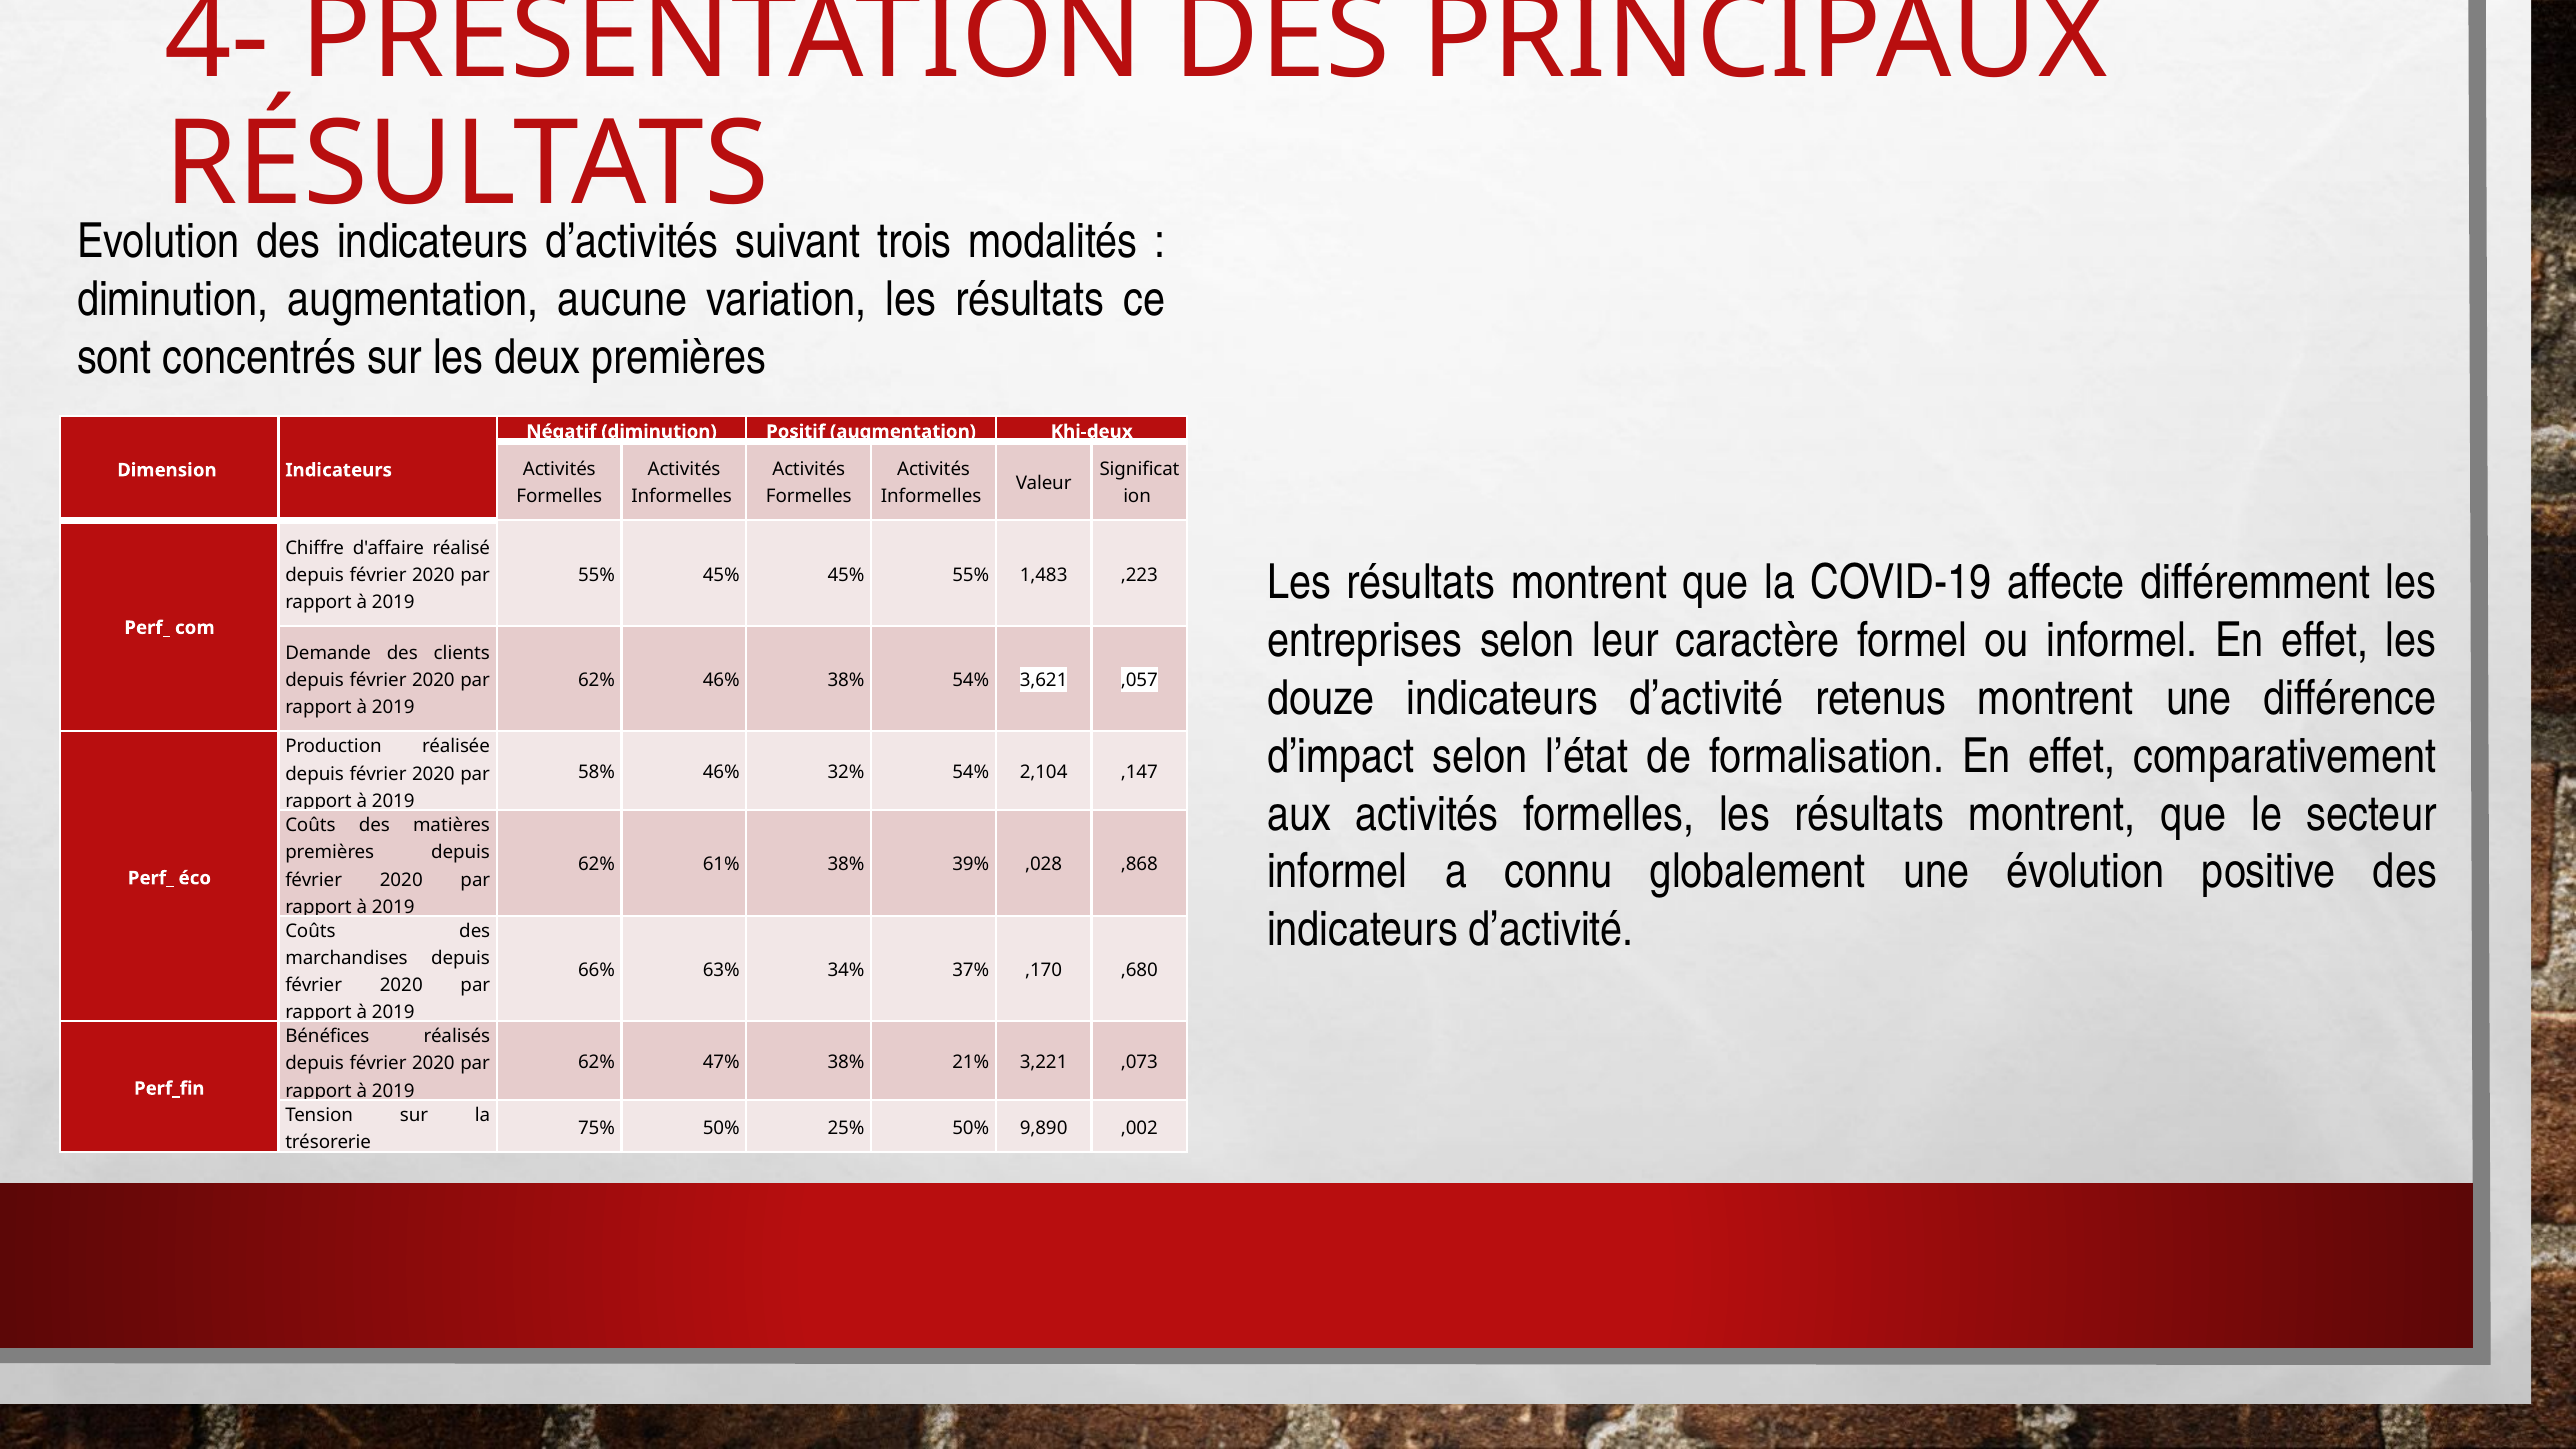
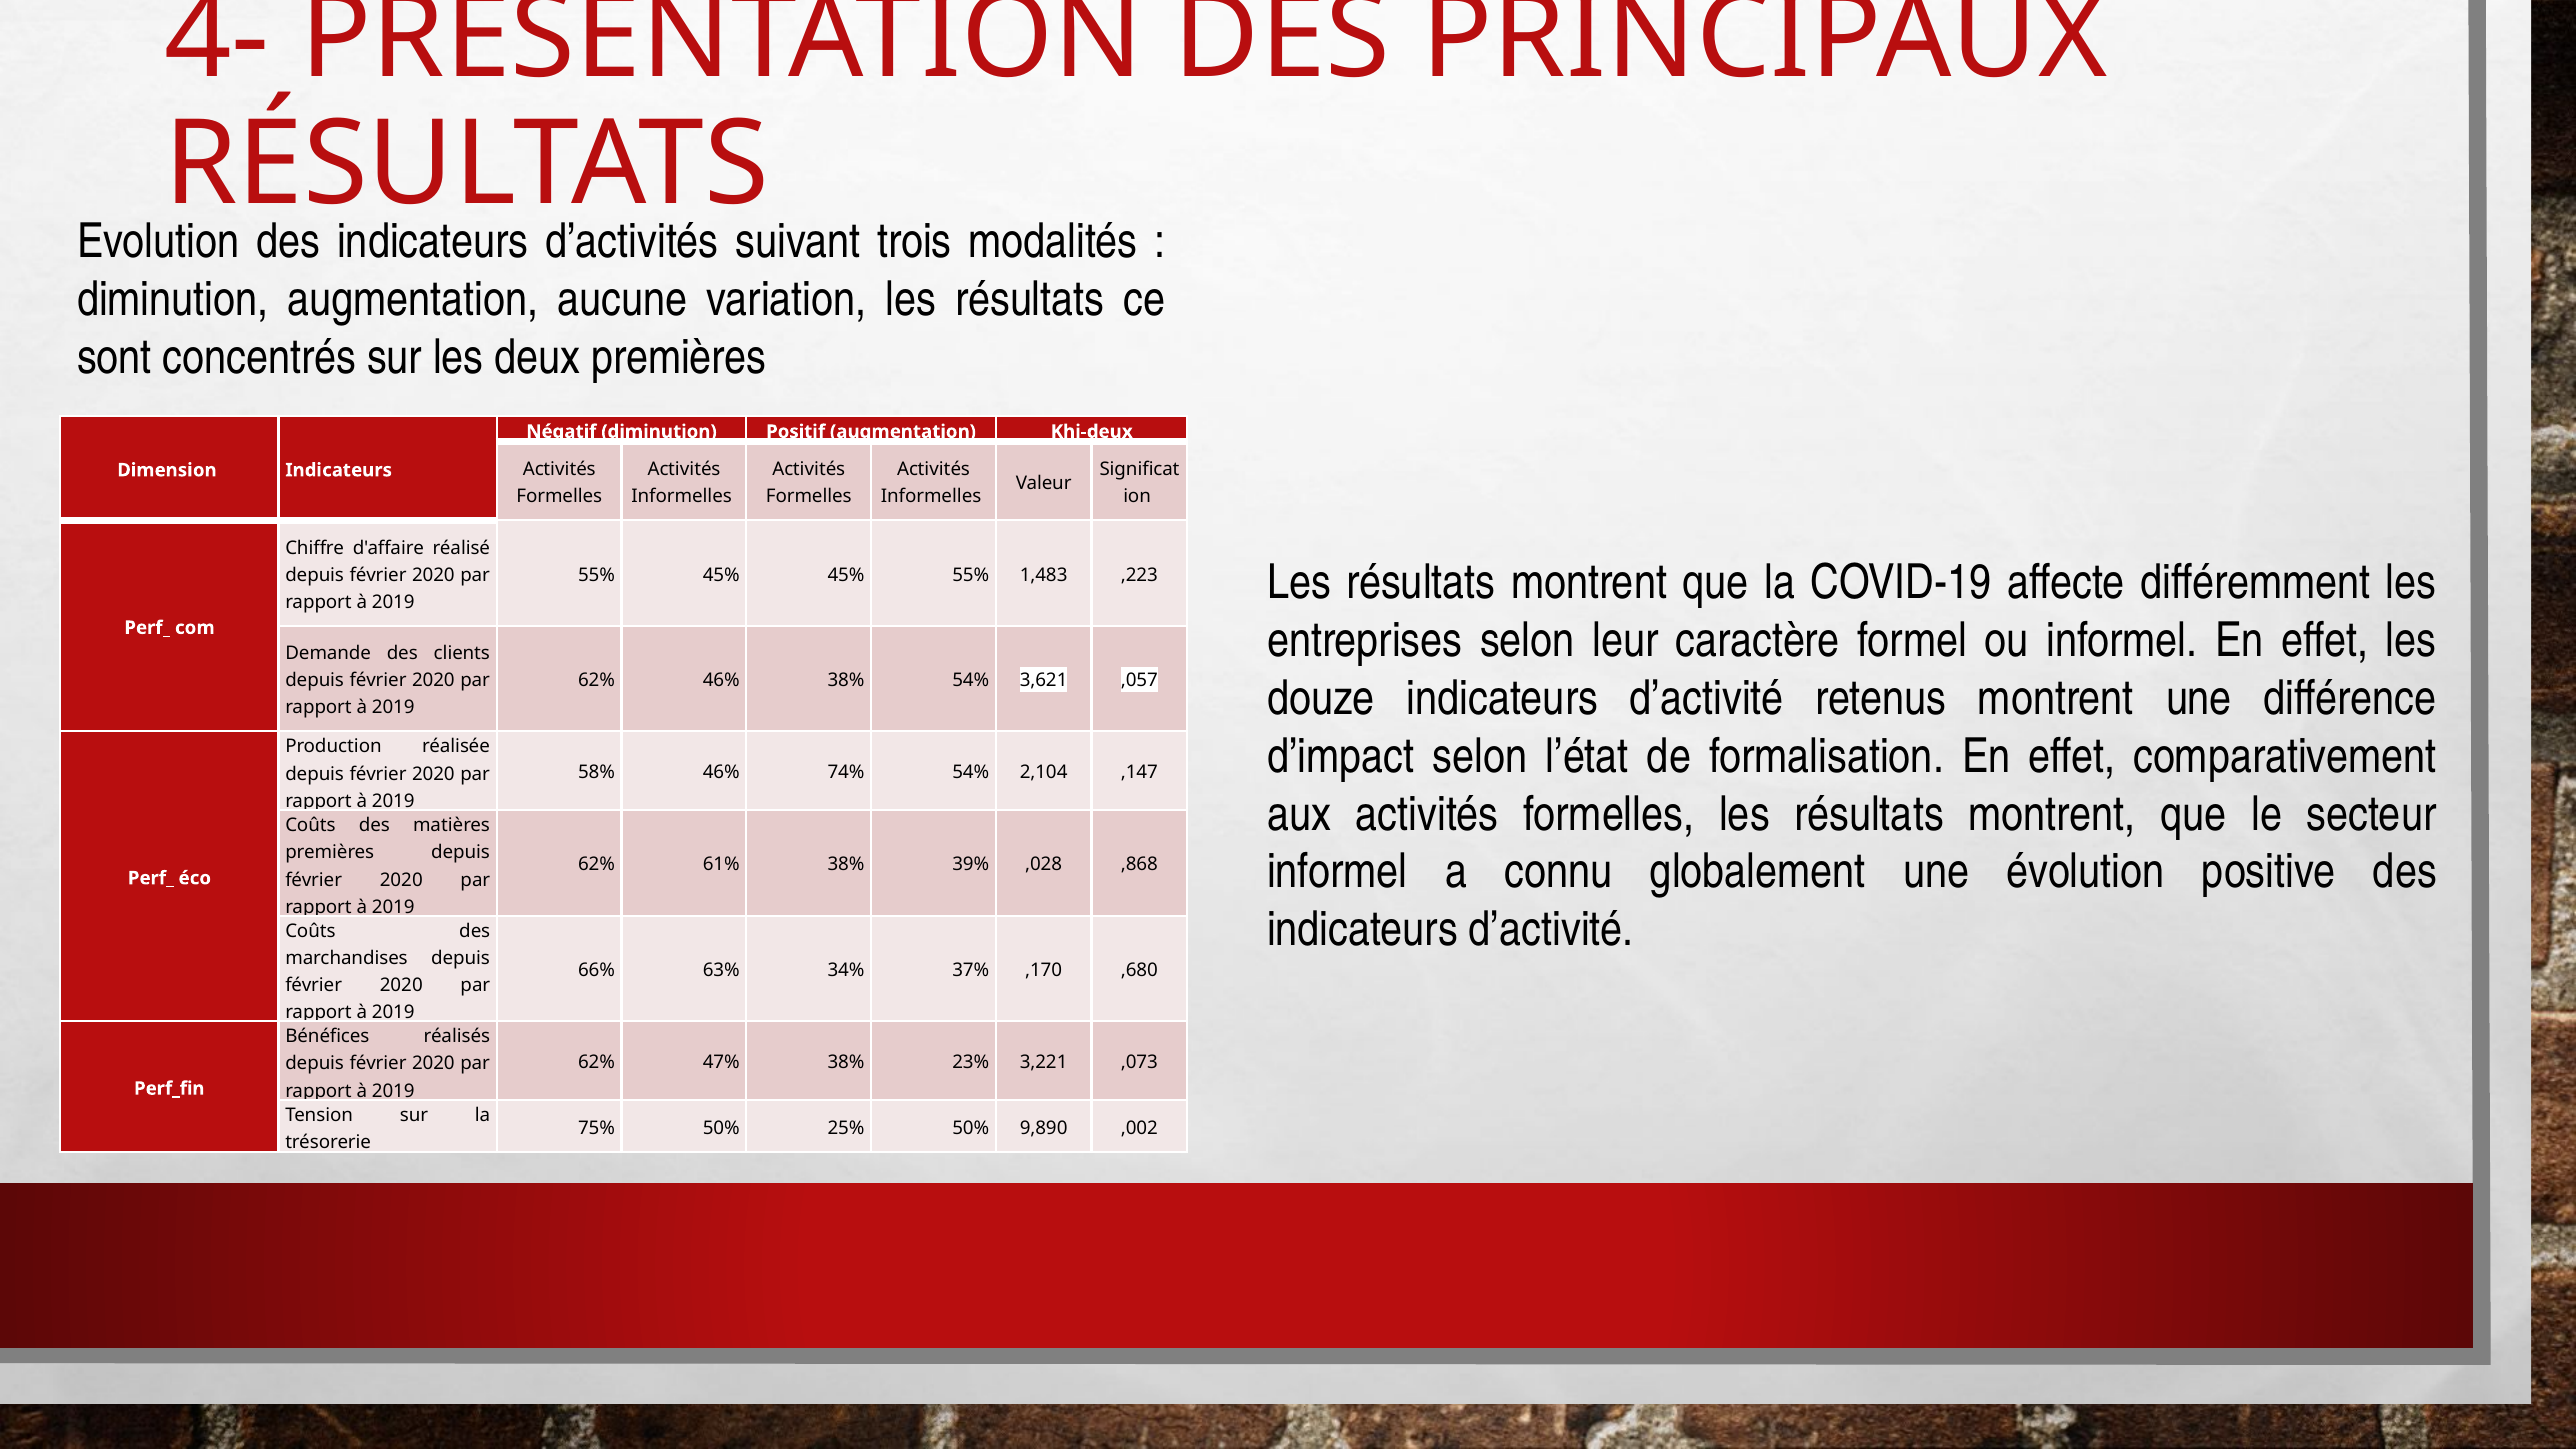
32%: 32% -> 74% (846, 773)
21%: 21% -> 23% (971, 1062)
